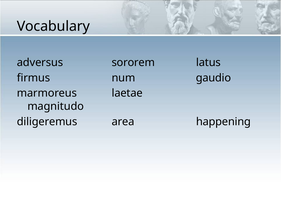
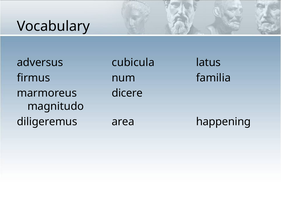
sororem: sororem -> cubicula (133, 62)
gaudio: gaudio -> familia (213, 78)
laetae: laetae -> dicere (127, 93)
